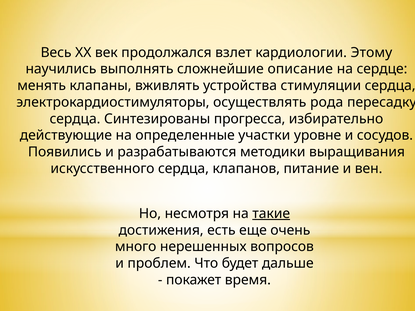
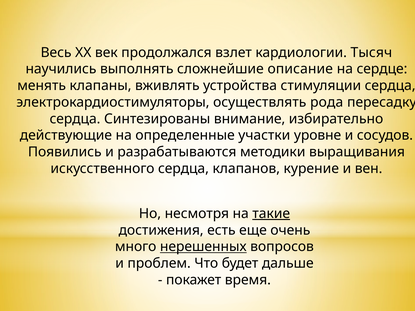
Этому: Этому -> Тысяч (371, 53)
прогресса: прогресса -> внимание (250, 119)
питание: питание -> курение (311, 169)
нерешенных underline: none -> present (203, 247)
